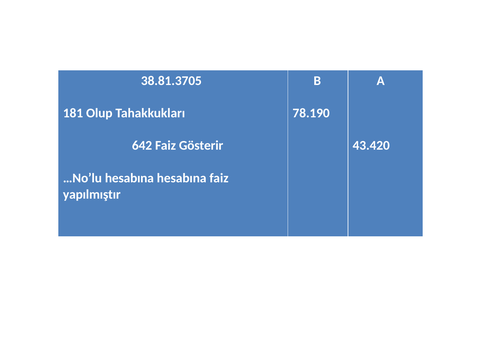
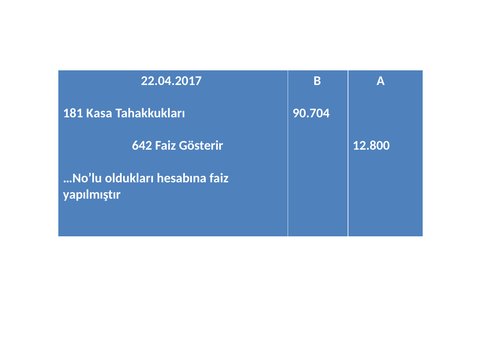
38.81.3705: 38.81.3705 -> 22.04.2017 (171, 81)
Olup: Olup -> Kasa (99, 113)
78.190: 78.190 -> 90.704 (311, 113)
43.420: 43.420 -> 12.800 (371, 145)
…No’lu hesabına: hesabına -> oldukları (129, 178)
